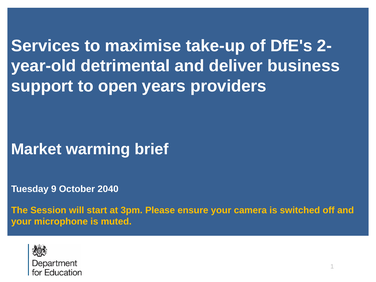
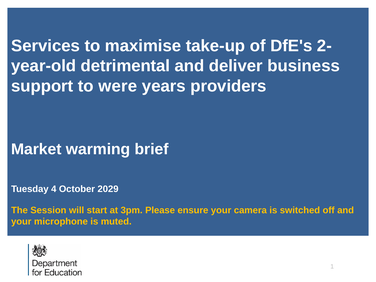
open: open -> were (118, 86)
9: 9 -> 4 (54, 189)
2040: 2040 -> 2029 (108, 189)
